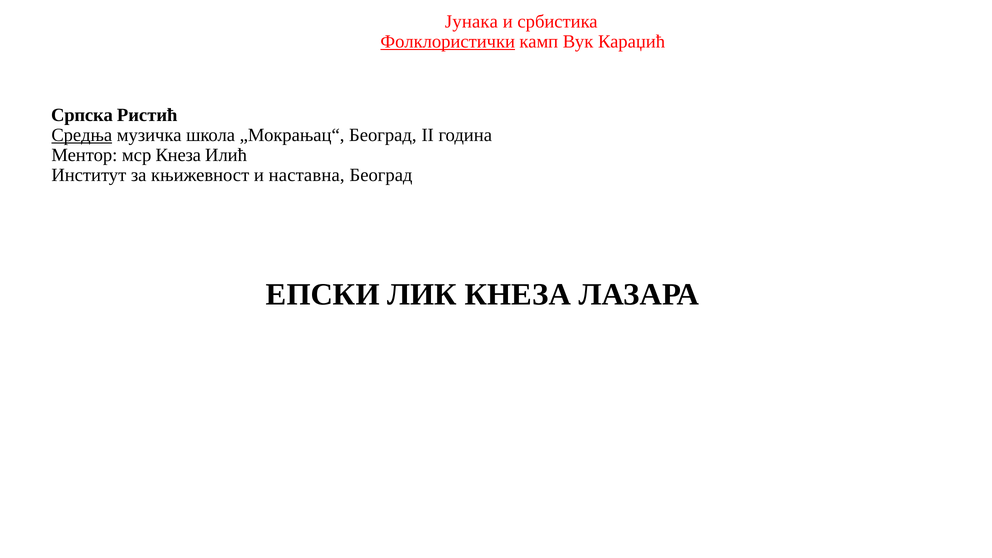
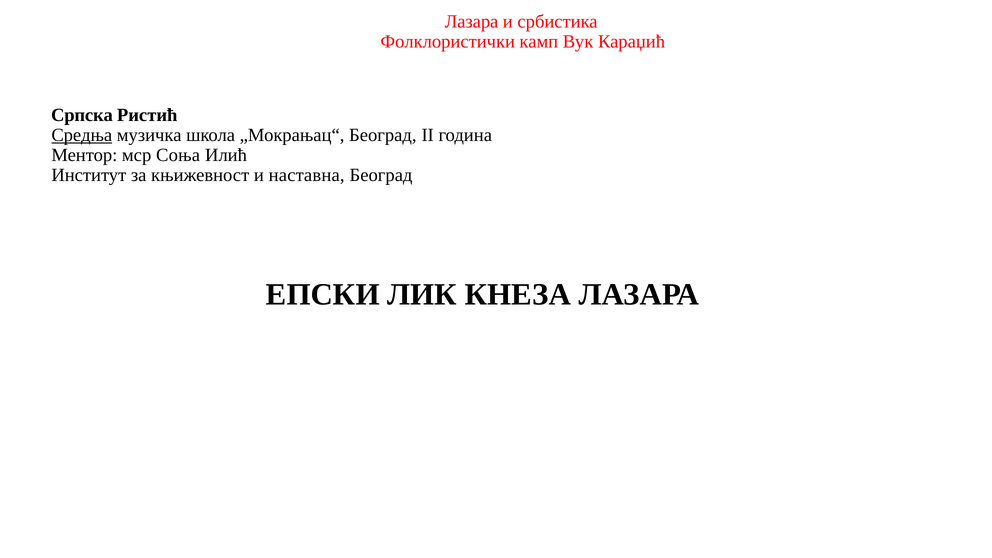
Јунака: Јунака -> Лазара (472, 21)
Фолклористички underline: present -> none (448, 42)
мср Кнеза: Кнеза -> Соња (178, 155)
